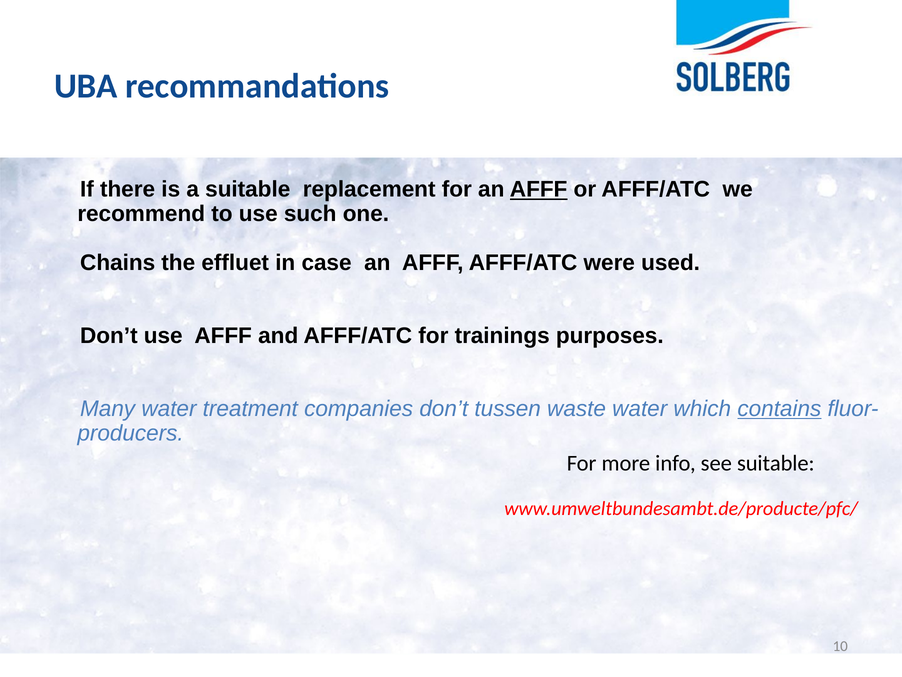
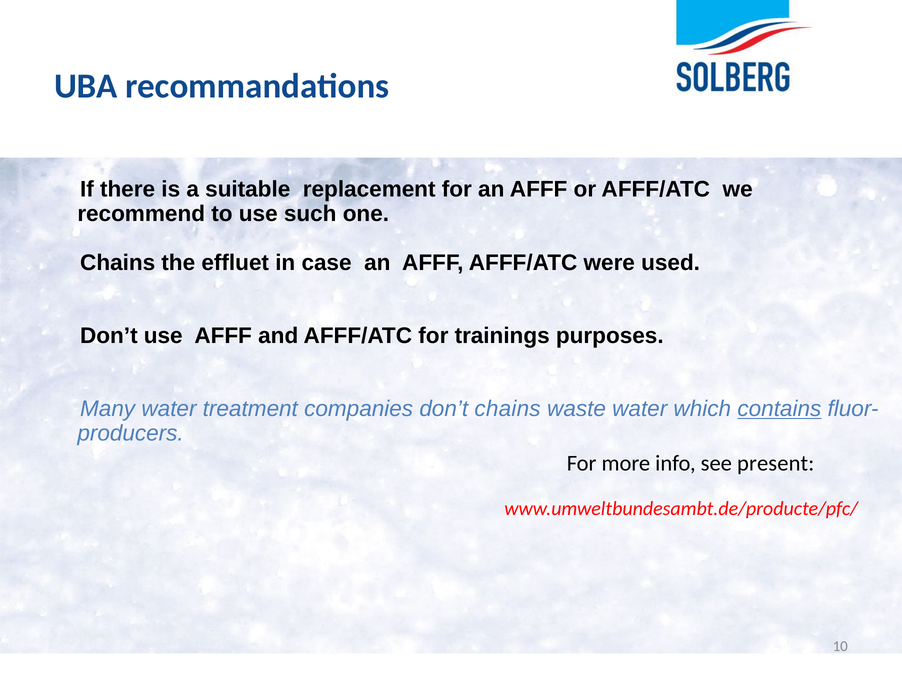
AFFF underline: present -> none (539, 189)
don’t tussen: tussen -> chains (508, 408)
see suitable: suitable -> present (776, 463)
